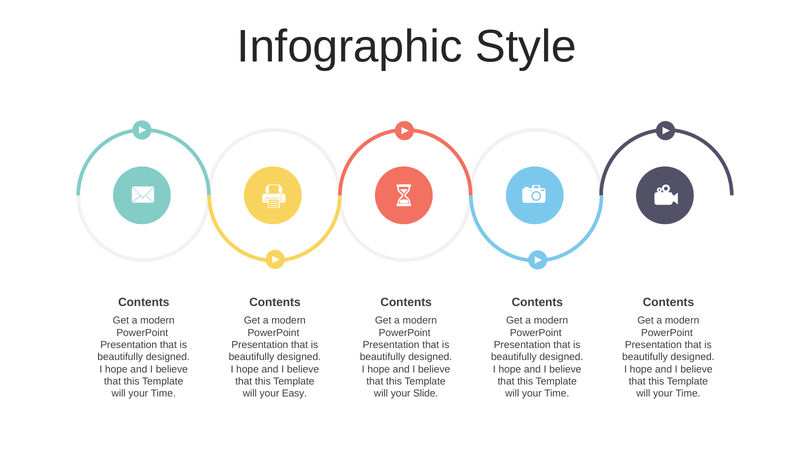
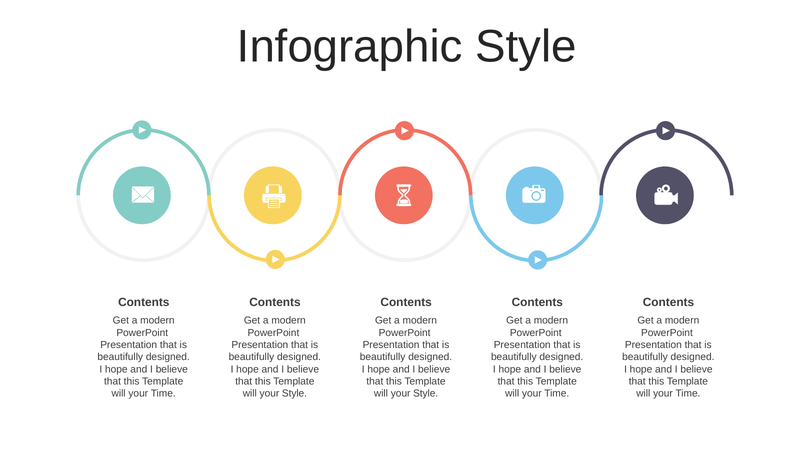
Easy: Easy -> Style (294, 393)
Slide: Slide -> Style (426, 393)
